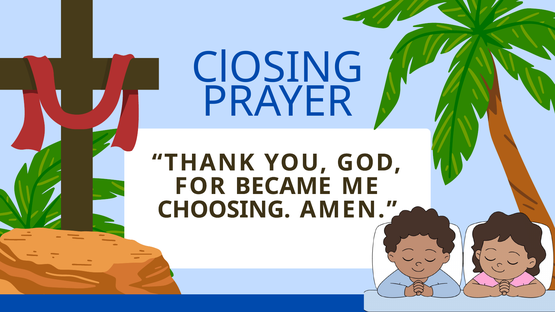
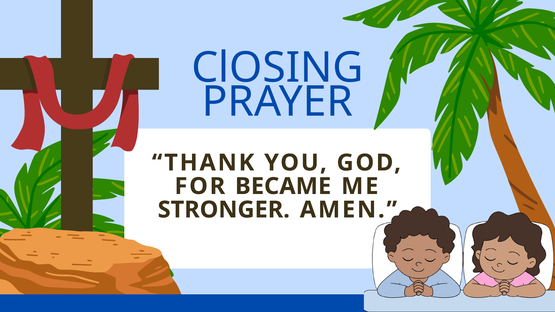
CHOOSING: CHOOSING -> STRONGER (224, 210)
